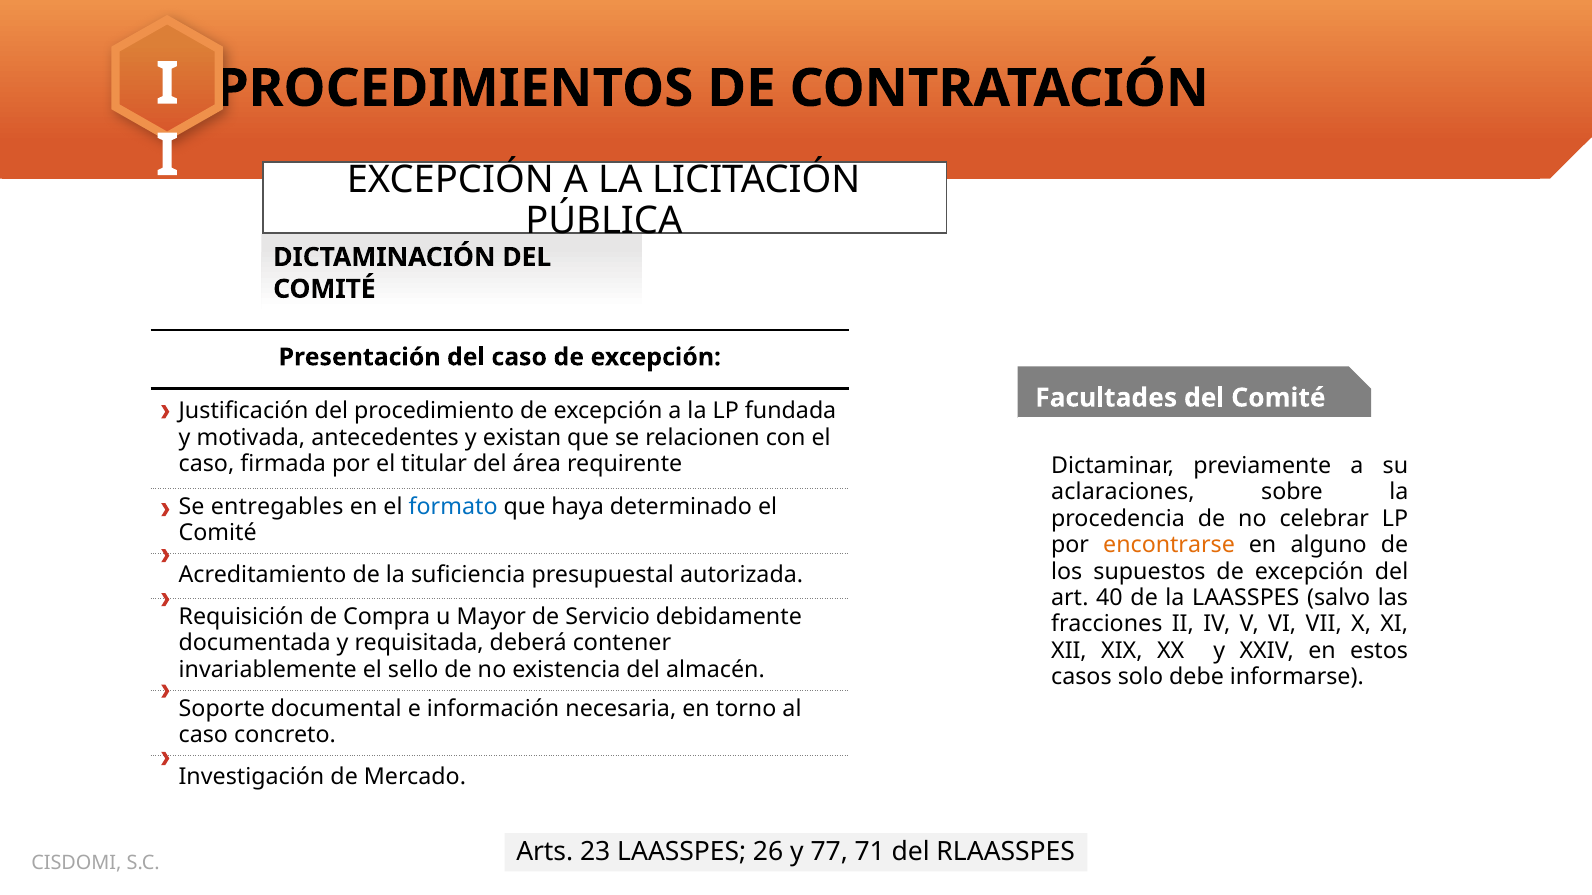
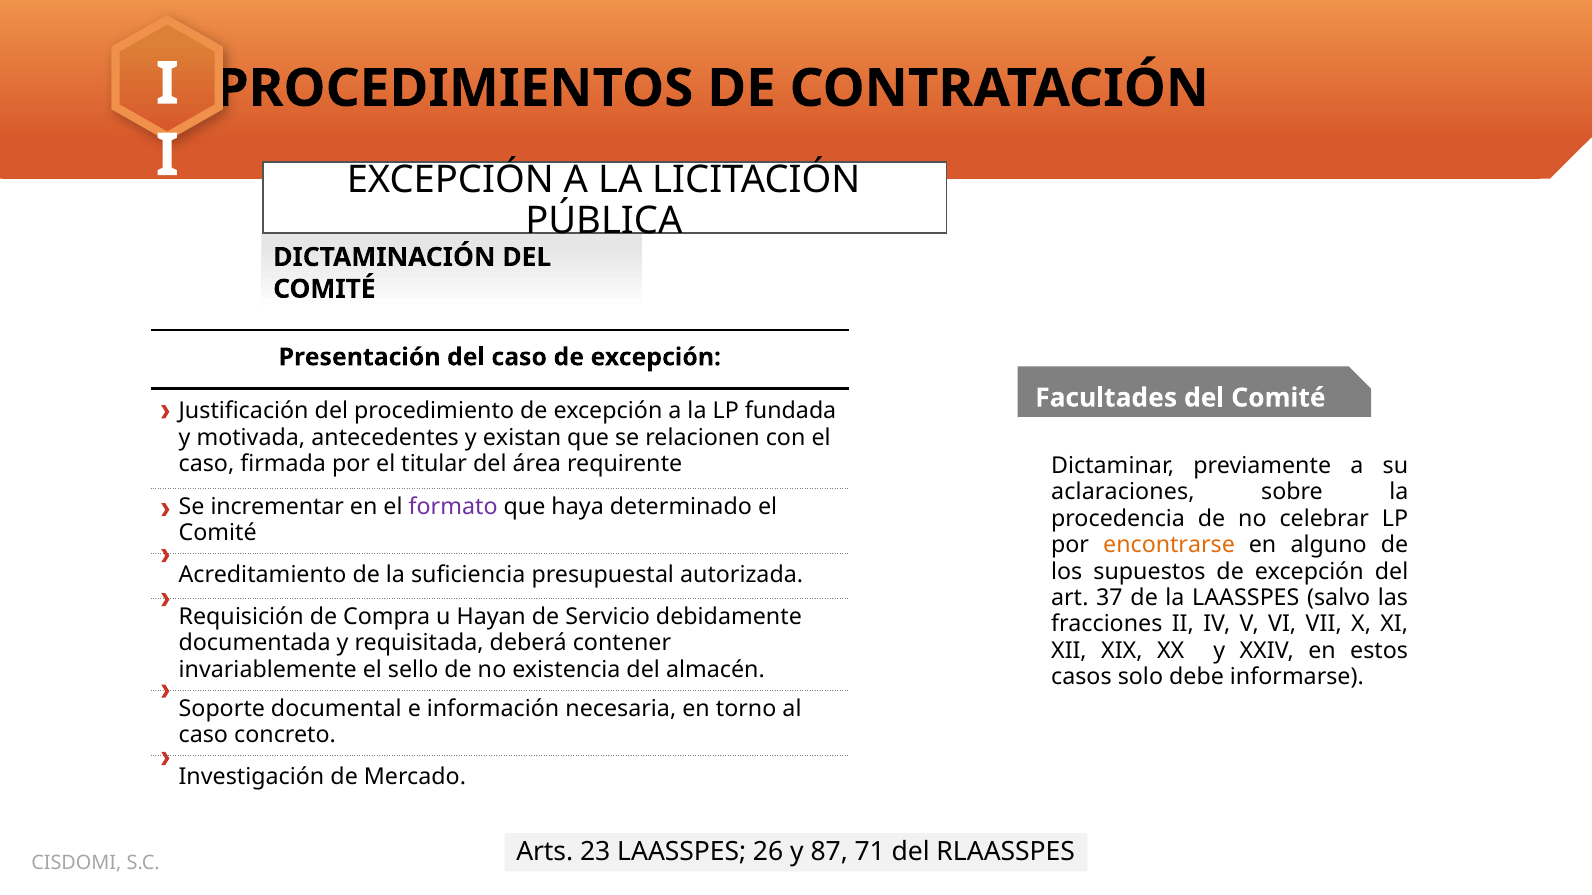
entregables: entregables -> incrementar (277, 507)
formato colour: blue -> purple (453, 507)
40: 40 -> 37 (1109, 598)
Mayor: Mayor -> Hayan (491, 617)
77: 77 -> 87 (829, 852)
